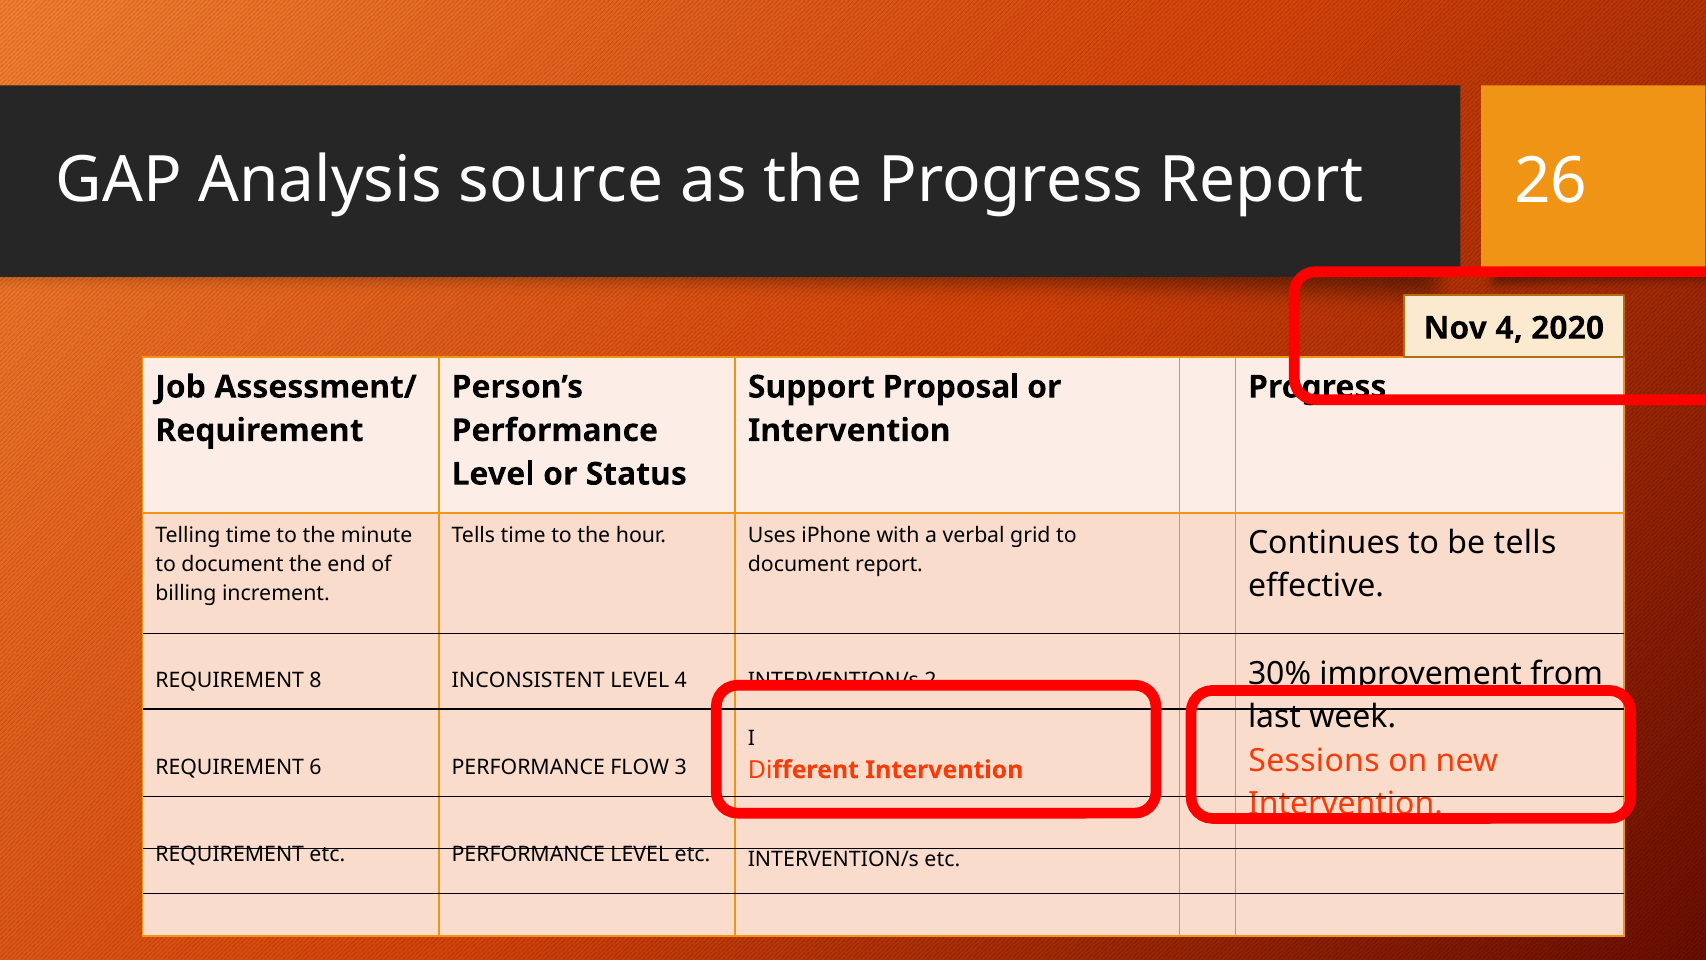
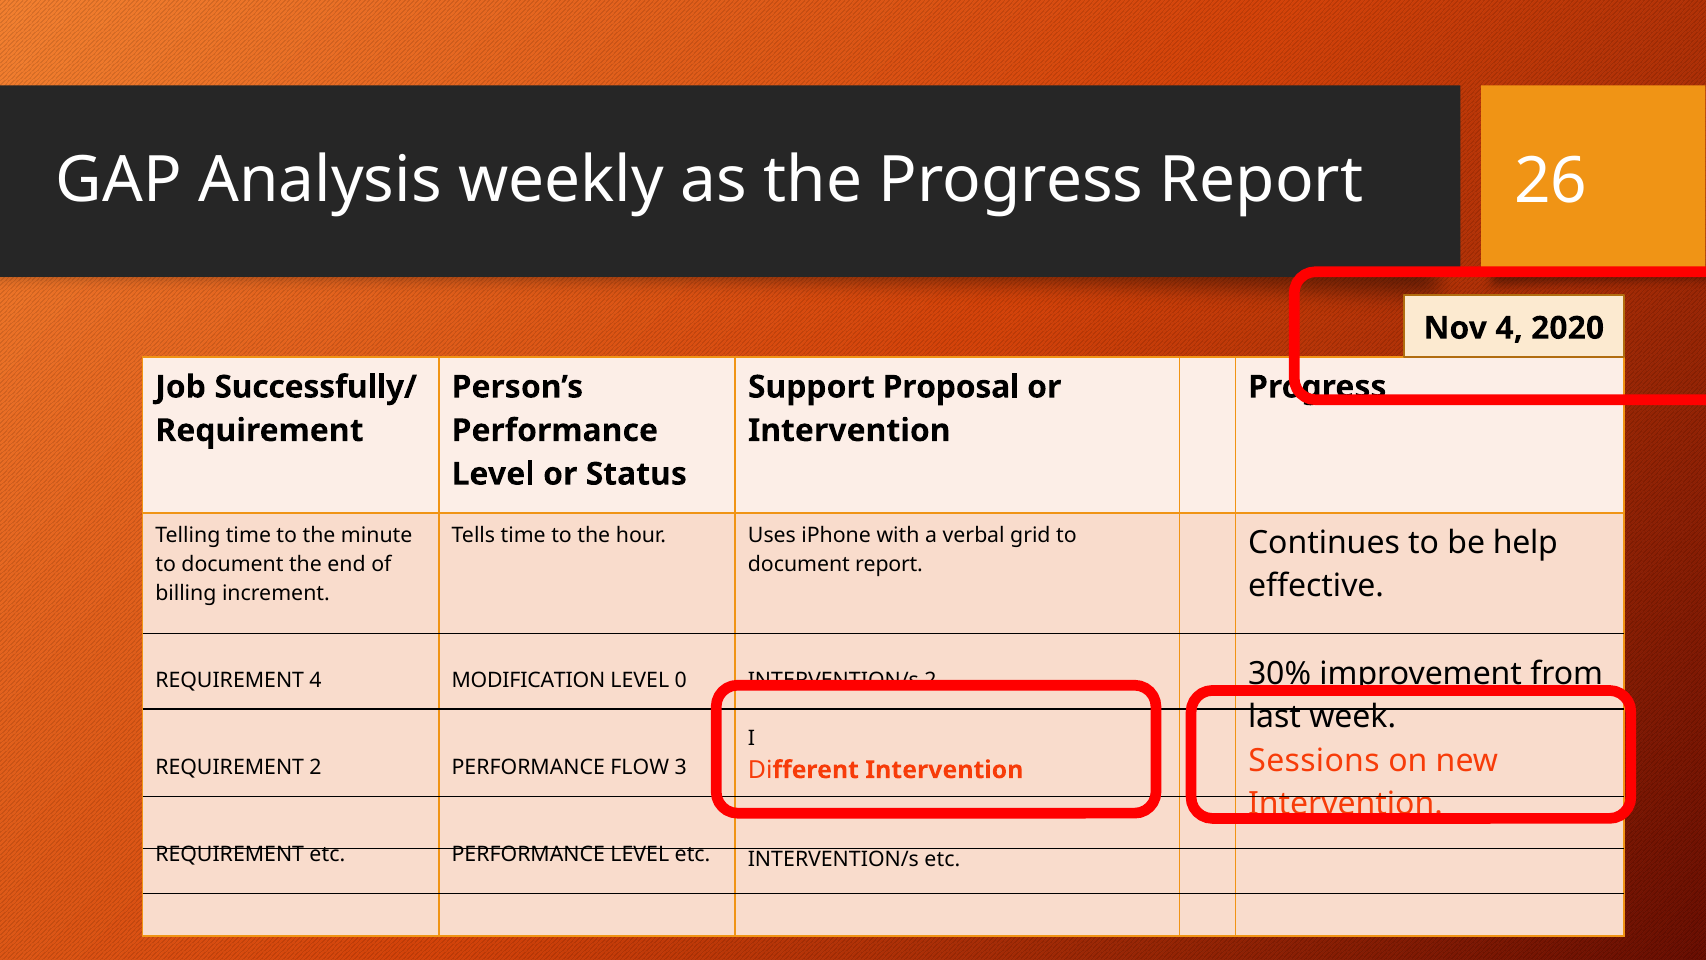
source: source -> weekly (561, 181)
Assessment/: Assessment/ -> Successfully/ (316, 387)
be tells: tells -> help (1525, 543)
REQUIREMENT 8: 8 -> 4 (316, 680)
INCONSISTENT: INCONSISTENT -> MODIFICATION (528, 680)
LEVEL 4: 4 -> 0 (681, 680)
REQUIREMENT 6: 6 -> 2 (316, 767)
